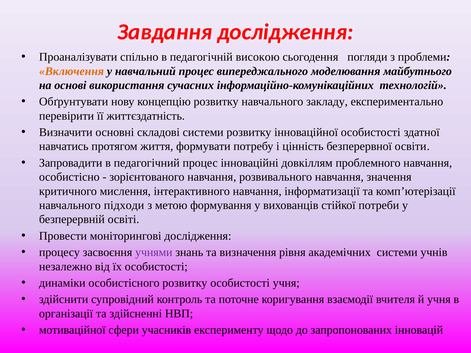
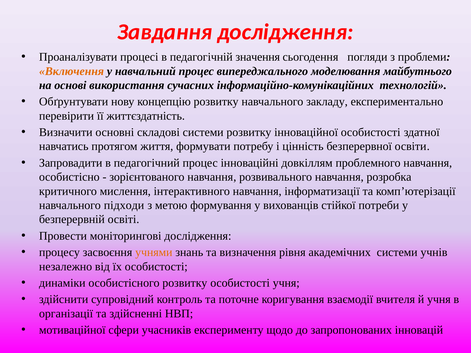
спільно: спільно -> процесі (139, 57)
високою: високою -> значення (258, 57)
значення: значення -> розробка (389, 177)
учнями colour: purple -> orange (154, 253)
